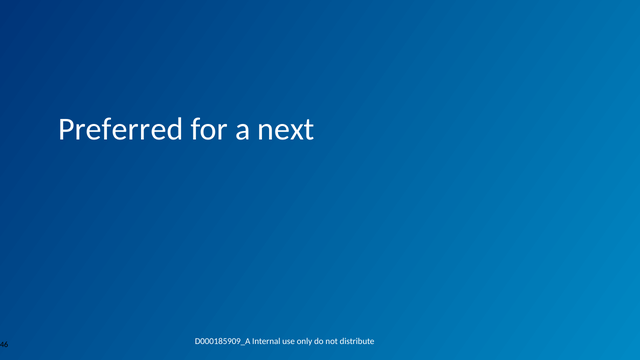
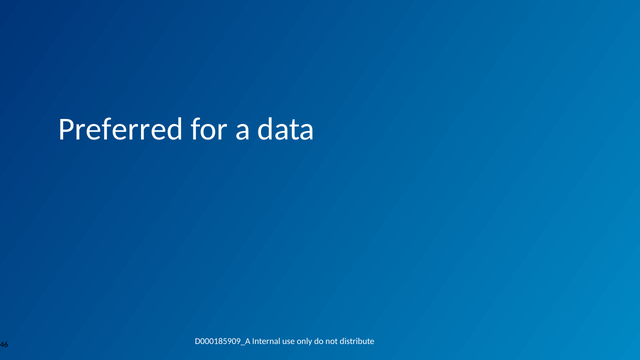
next: next -> data (286, 129)
